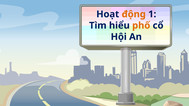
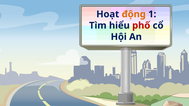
phố colour: orange -> red (141, 26)
